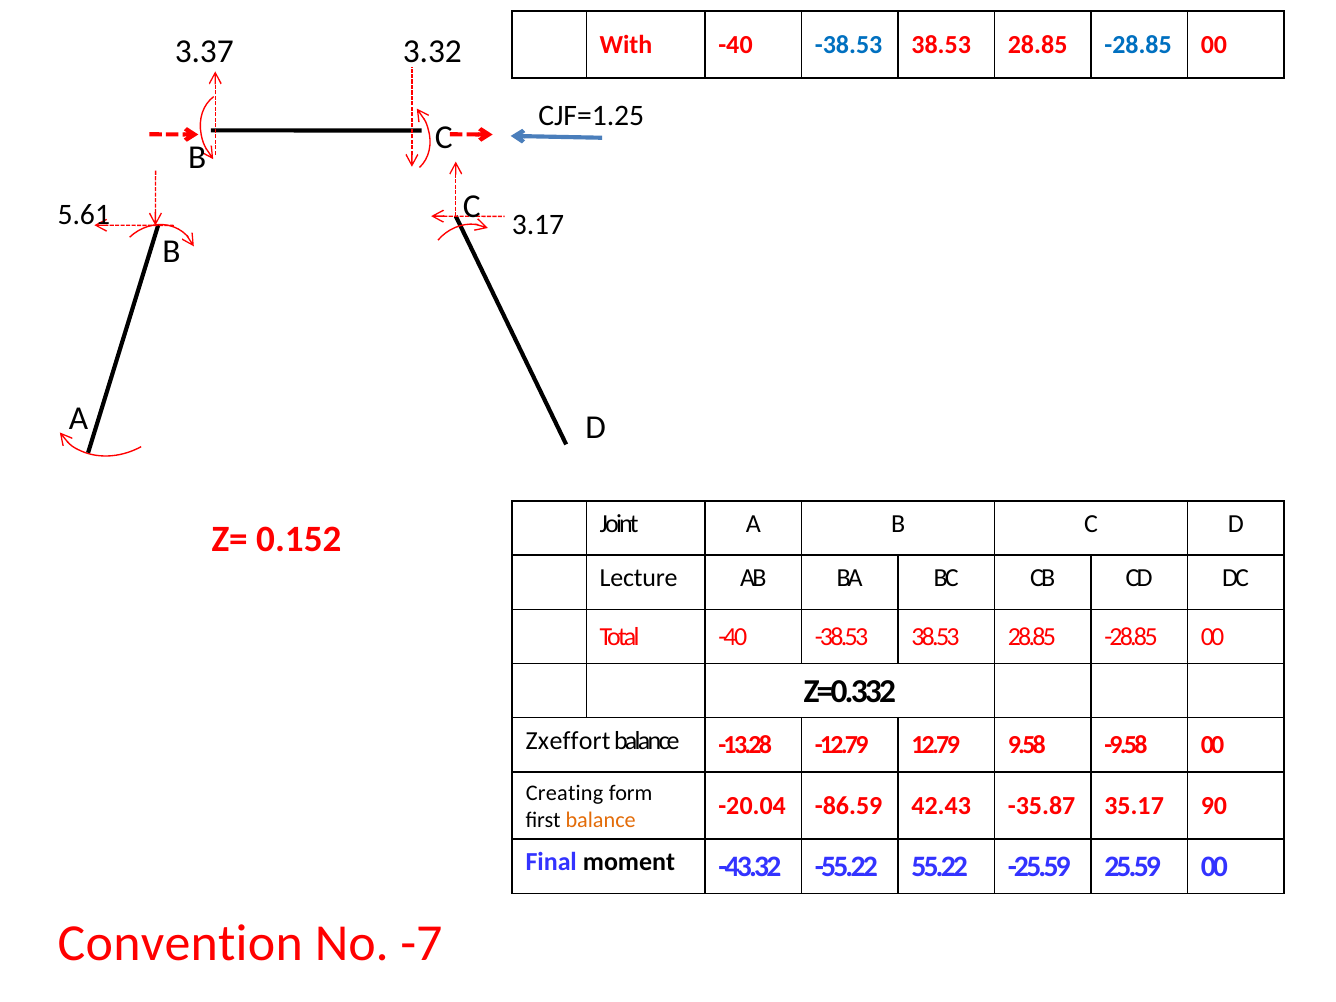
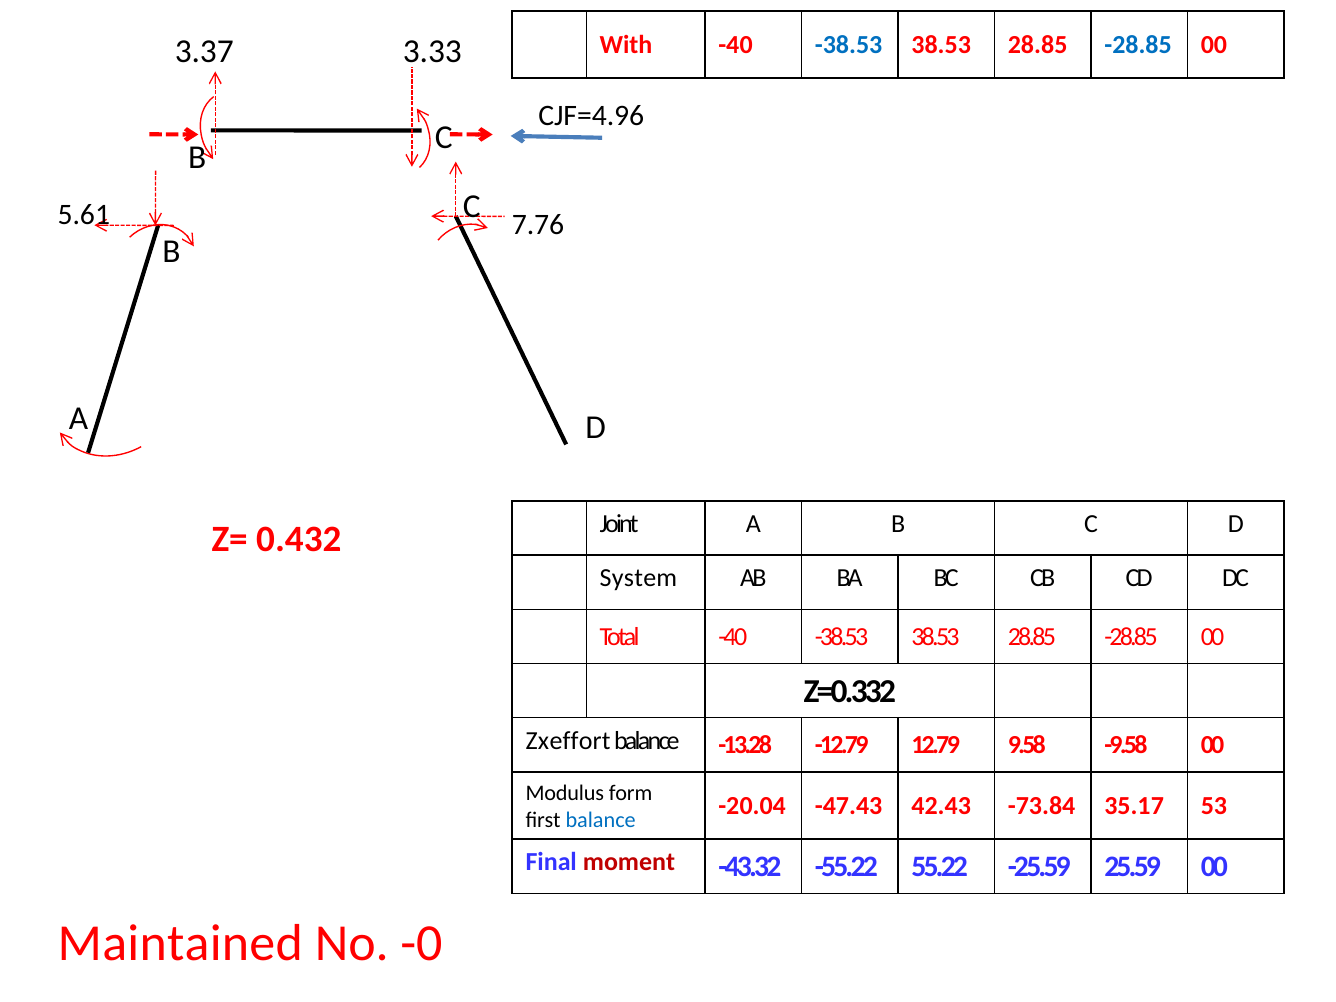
3.32: 3.32 -> 3.33 (432, 51)
CJF=1.25: CJF=1.25 -> CJF=4.96 (591, 115)
3.17: 3.17 -> 7.76 (538, 224)
0.152: 0.152 -> 0.432 (299, 539)
Lecture: Lecture -> System (638, 578)
Creating: Creating -> Modulus (565, 793)
-86.59: -86.59 -> -47.43 (849, 806)
-35.87: -35.87 -> -73.84 (1042, 806)
90: 90 -> 53 (1214, 806)
balance colour: orange -> blue (601, 820)
moment colour: black -> red (629, 862)
Convention: Convention -> Maintained (180, 943)
-7: -7 -> -0 (421, 943)
